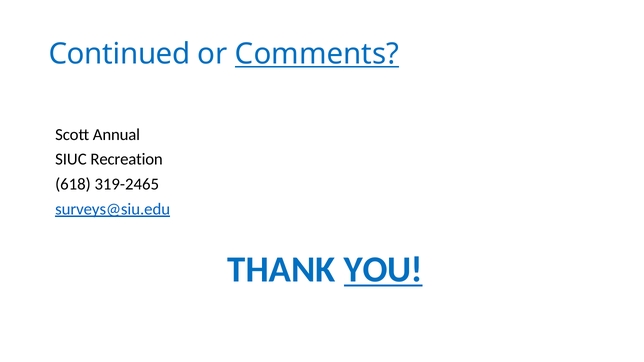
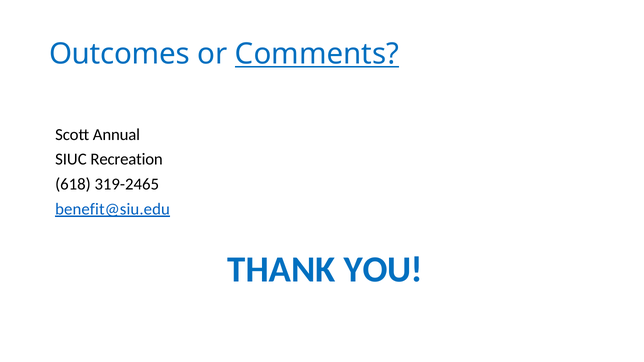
Continued: Continued -> Outcomes (119, 54)
surveys@siu.edu: surveys@siu.edu -> benefit@siu.edu (113, 209)
YOU underline: present -> none (383, 270)
